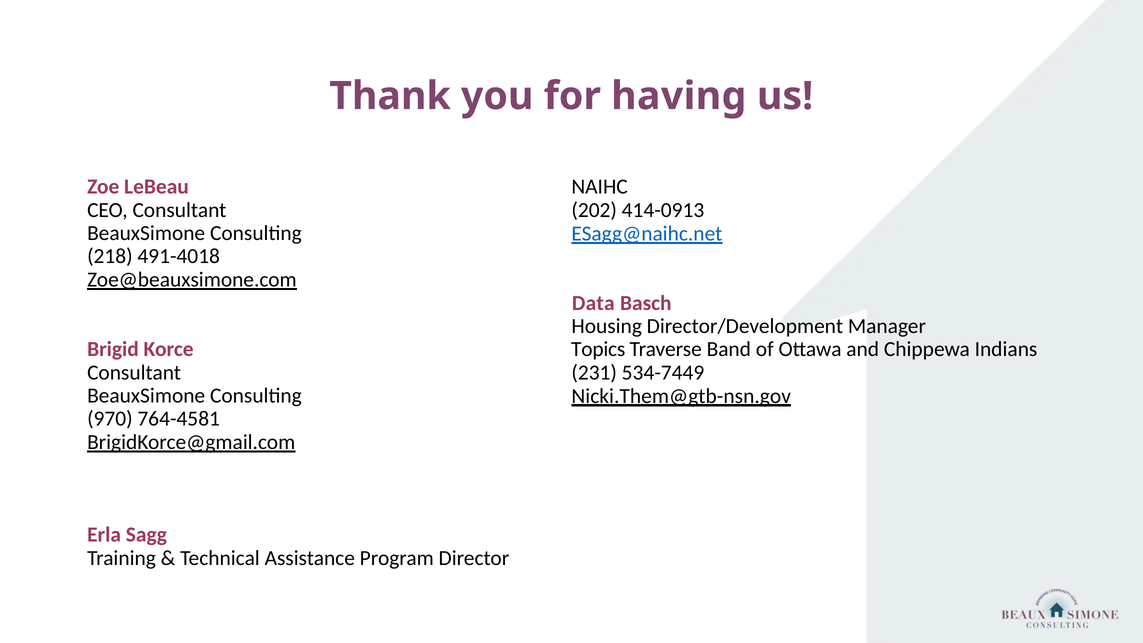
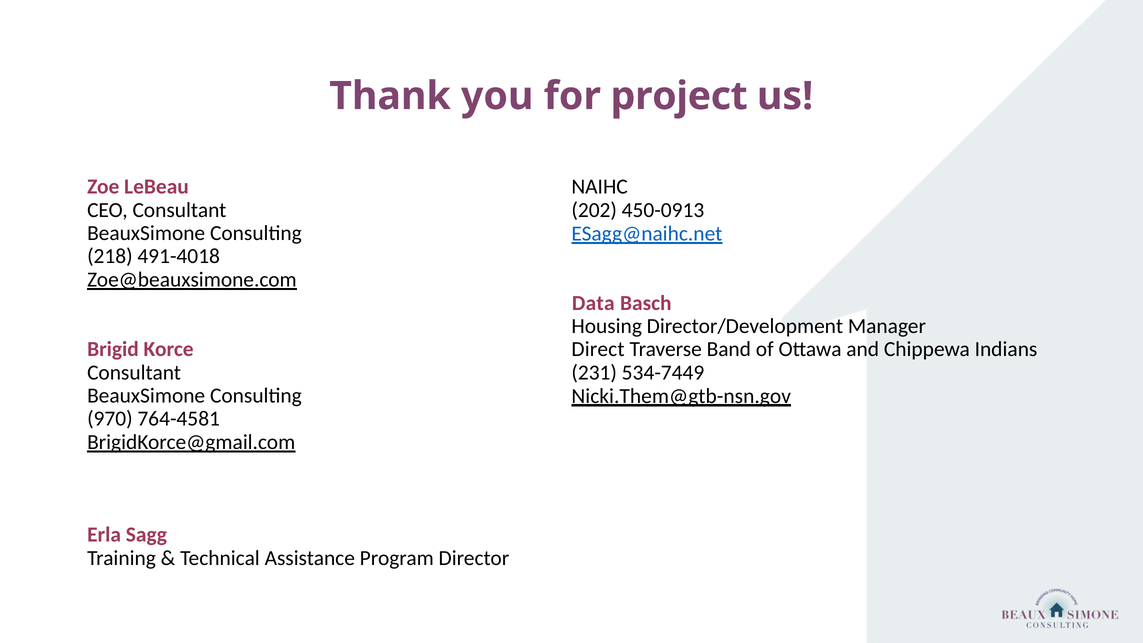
having: having -> project (679, 96)
414-0913: 414-0913 -> 450-0913 (663, 210)
Topics: Topics -> Direct (598, 349)
